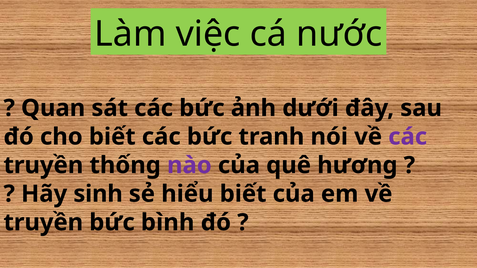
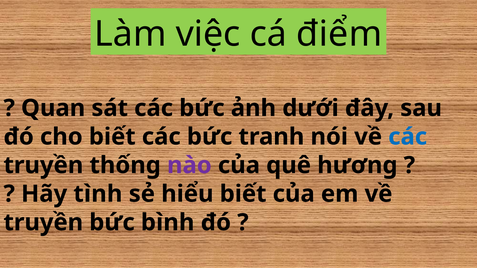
nước: nước -> điểm (339, 34)
các colour: purple -> blue (408, 137)
sinh: sinh -> tình (98, 194)
